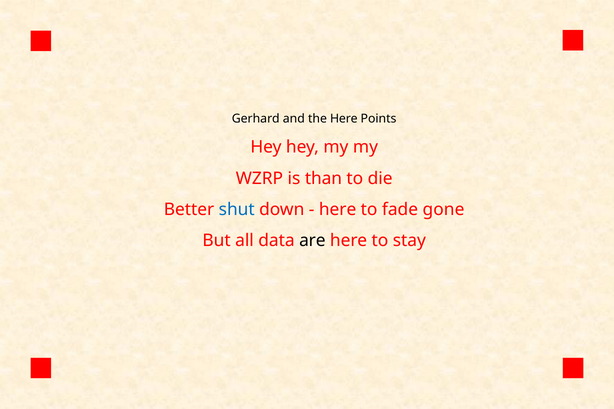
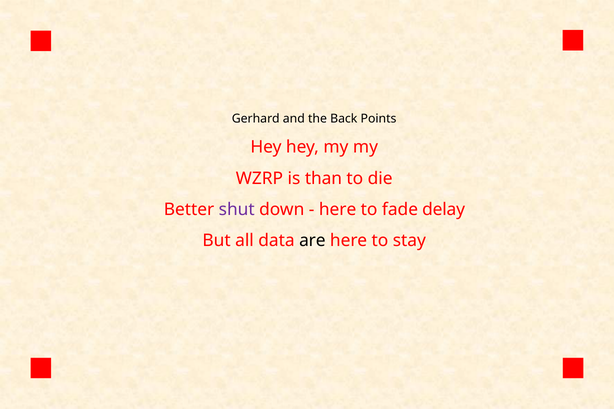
the Here: Here -> Back (344, 119)
shut colour: blue -> purple (237, 210)
gone: gone -> delay (444, 210)
